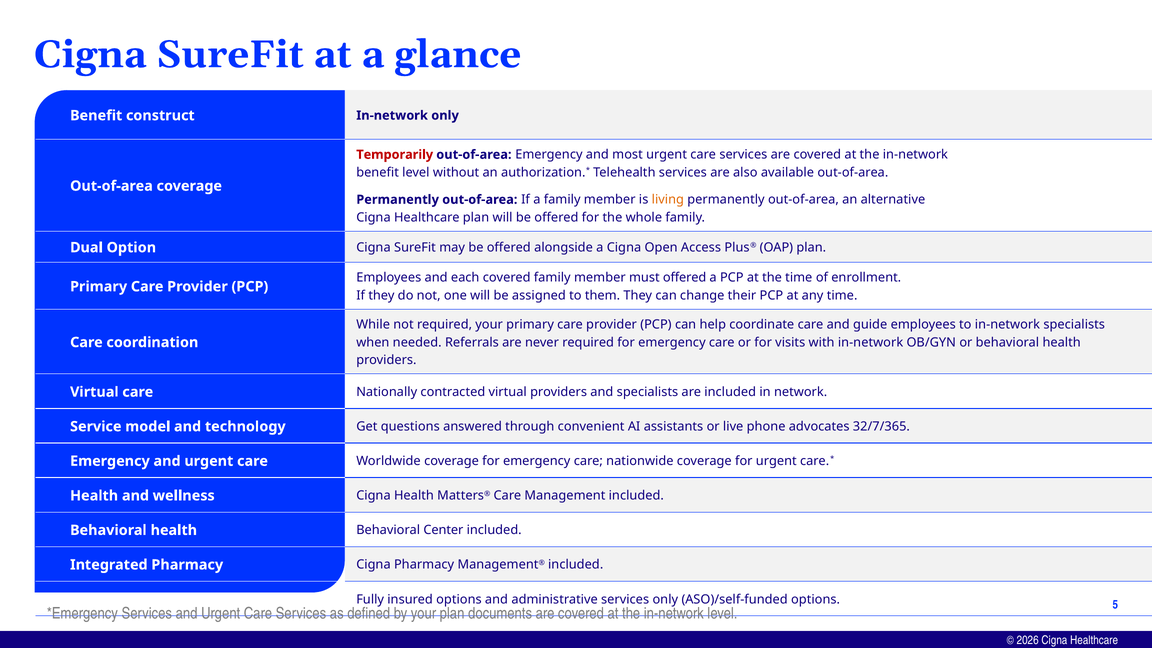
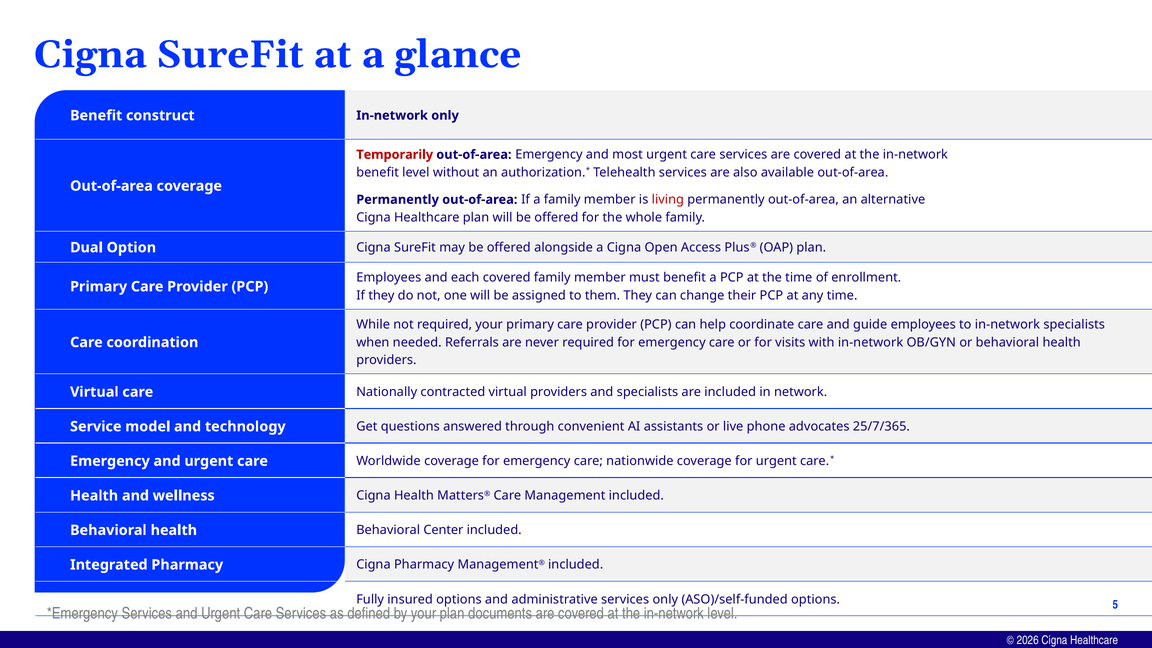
living colour: orange -> red (668, 200)
must offered: offered -> benefit (685, 278)
32/7/365: 32/7/365 -> 25/7/365 (881, 427)
